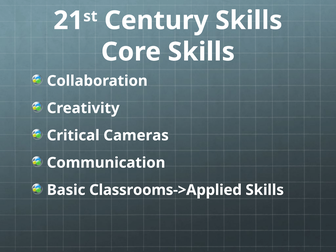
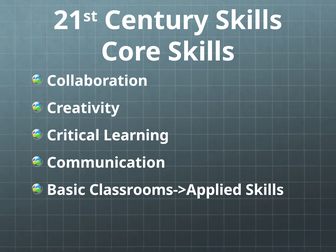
Cameras: Cameras -> Learning (136, 135)
